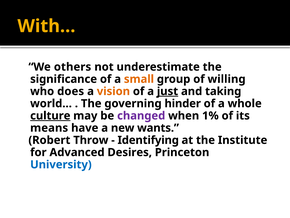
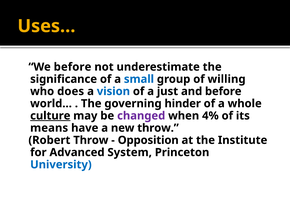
With…: With… -> Uses… (46, 26)
We others: others -> before (73, 67)
small colour: orange -> blue (139, 79)
vision colour: orange -> blue (113, 91)
just underline: present -> none (168, 91)
and taking: taking -> before (223, 91)
1%: 1% -> 4% (210, 115)
new wants: wants -> throw (158, 128)
Identifying: Identifying -> Opposition (148, 140)
Desires: Desires -> System (130, 152)
